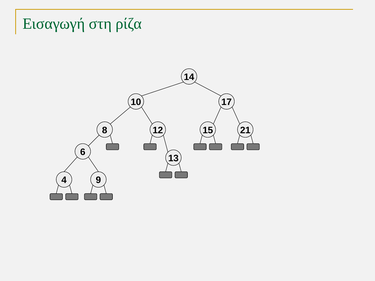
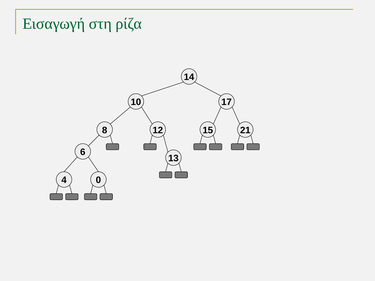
9: 9 -> 0 (98, 180)
